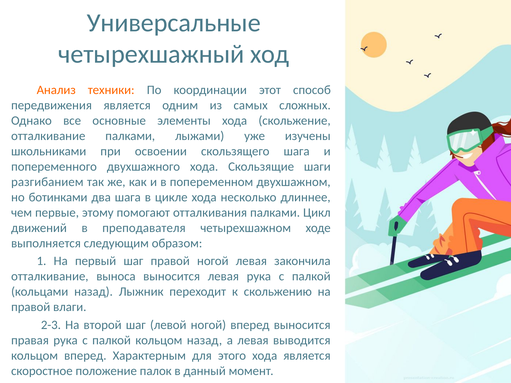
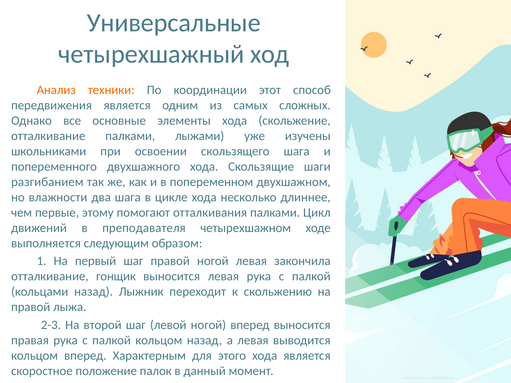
ботинками: ботинками -> влажности (58, 197)
выноса: выноса -> гонщик (116, 277)
влаги: влаги -> лыжа (70, 307)
